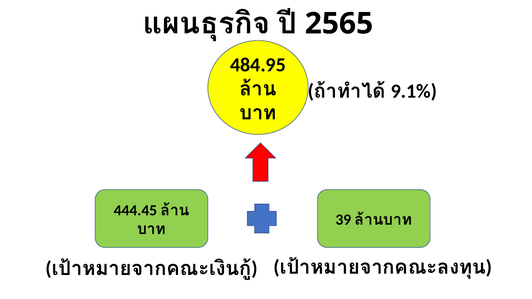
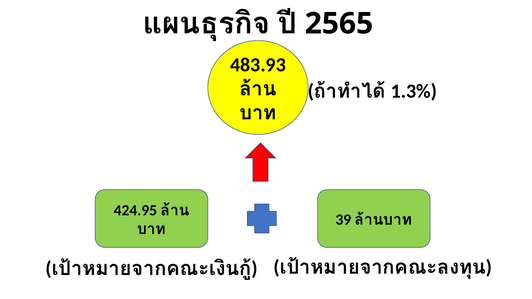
484.95: 484.95 -> 483.93 (258, 65)
9.1%: 9.1% -> 1.3% (414, 91)
444.45: 444.45 -> 424.95 (135, 210)
